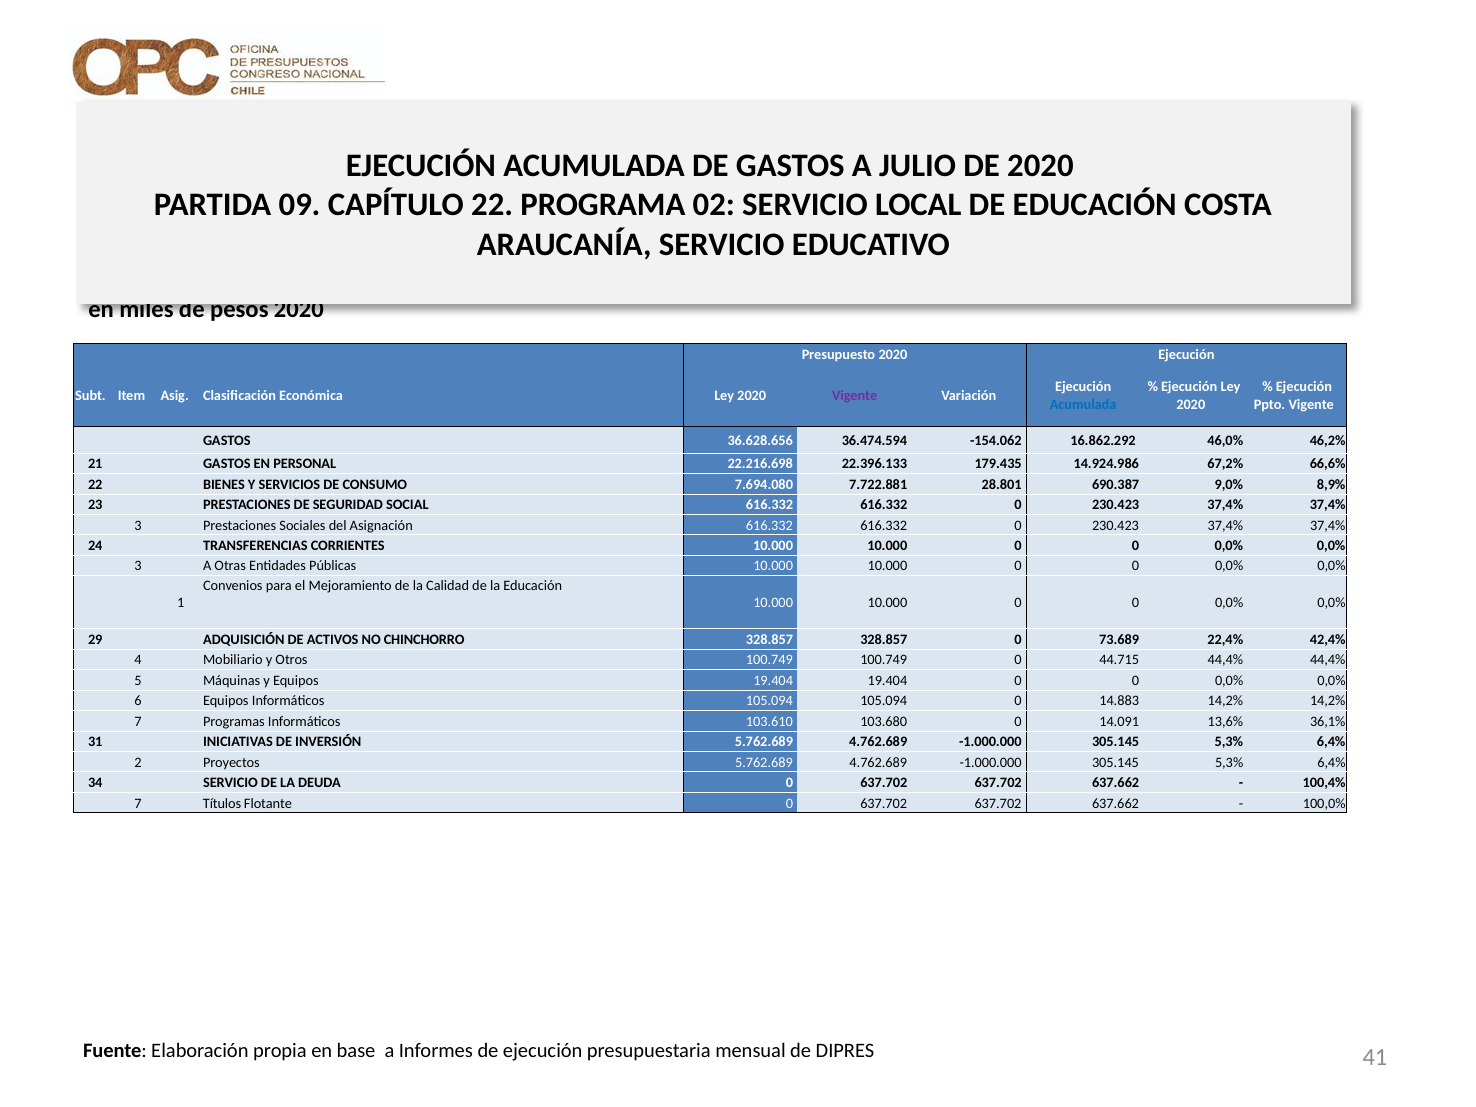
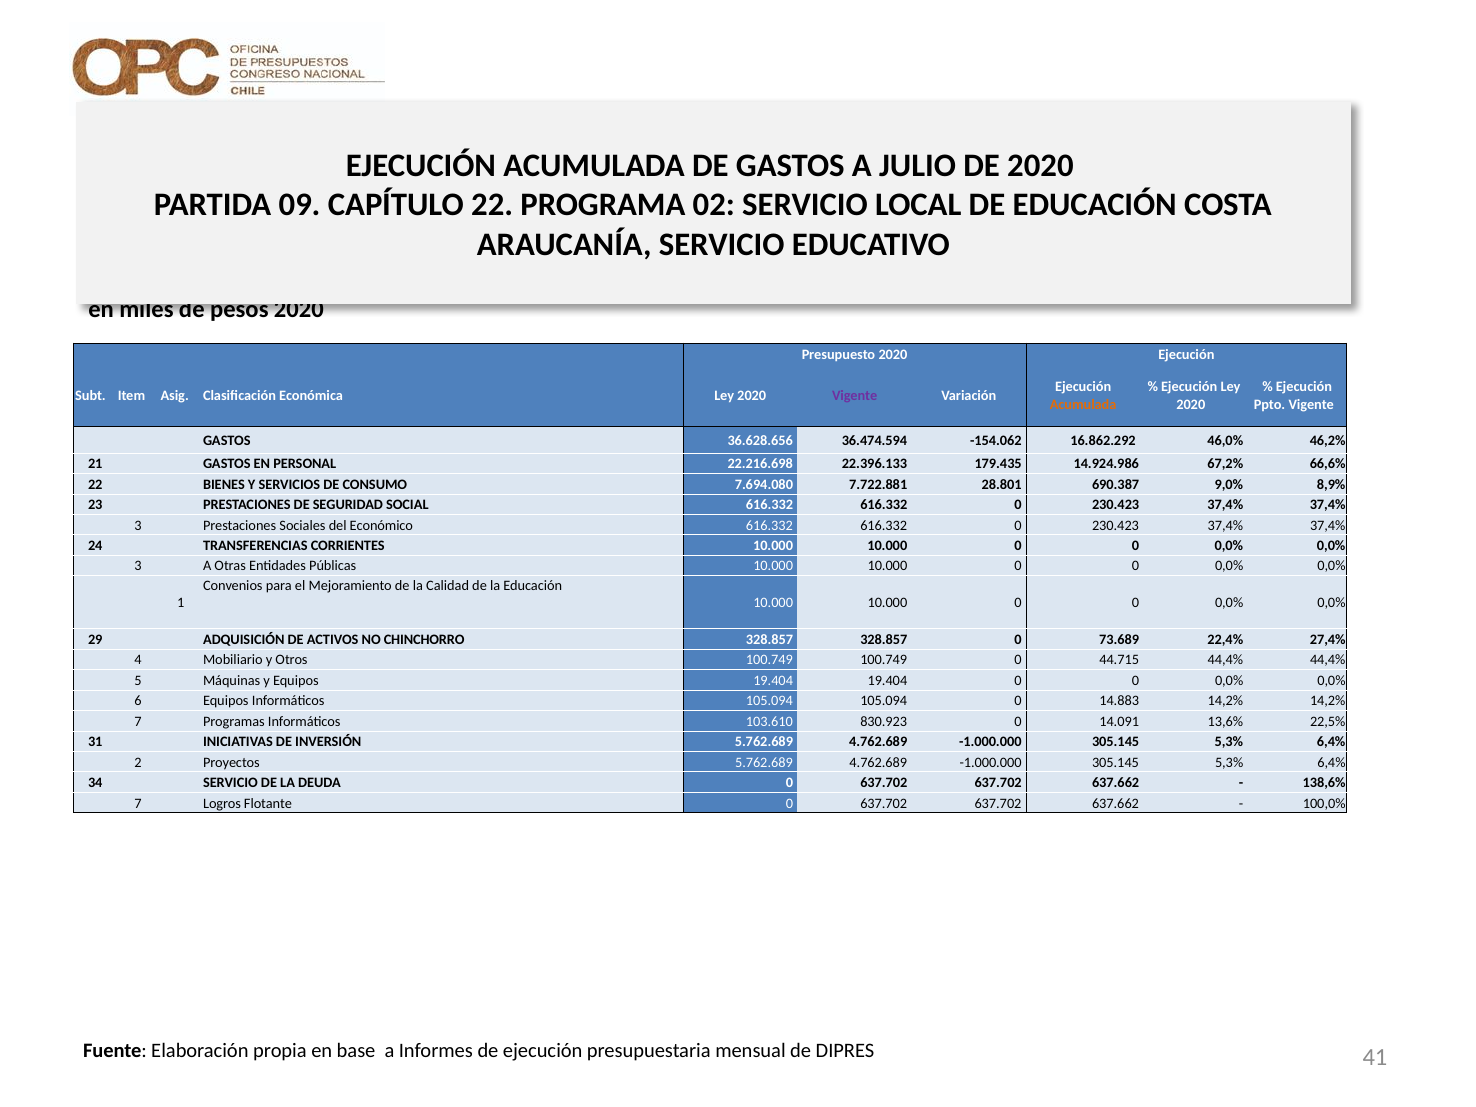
Acumulada colour: blue -> orange (1083, 404)
Asignación: Asignación -> Económico (381, 525)
42,4%: 42,4% -> 27,4% (1328, 640)
103.680: 103.680 -> 830.923 (884, 721)
36,1%: 36,1% -> 22,5% (1328, 721)
100,4%: 100,4% -> 138,6% (1324, 783)
Títulos: Títulos -> Logros (222, 803)
